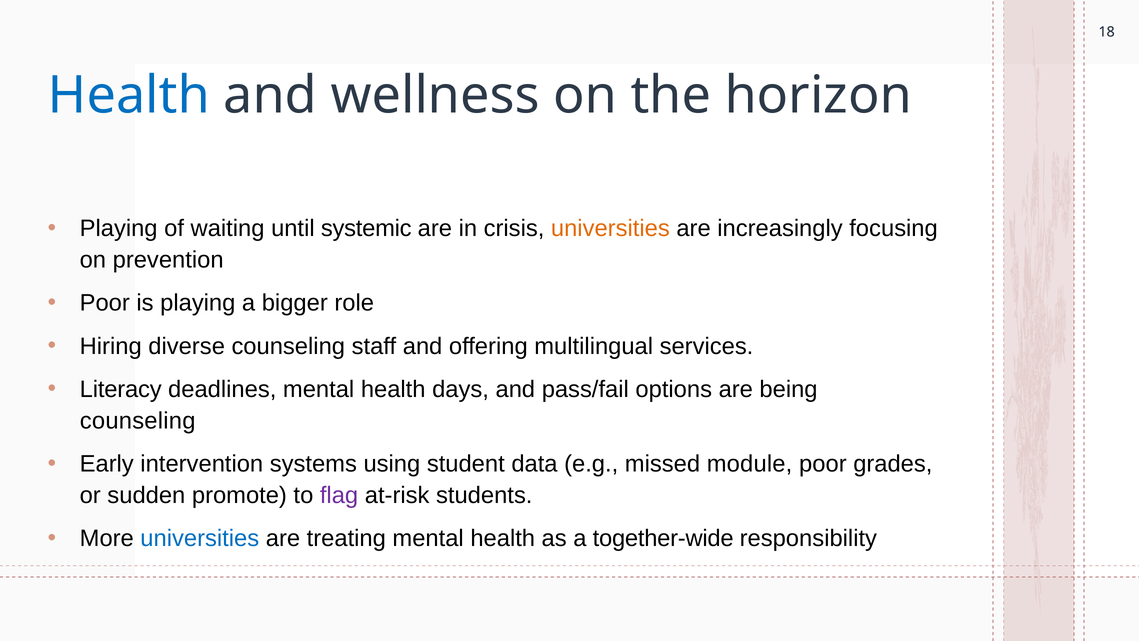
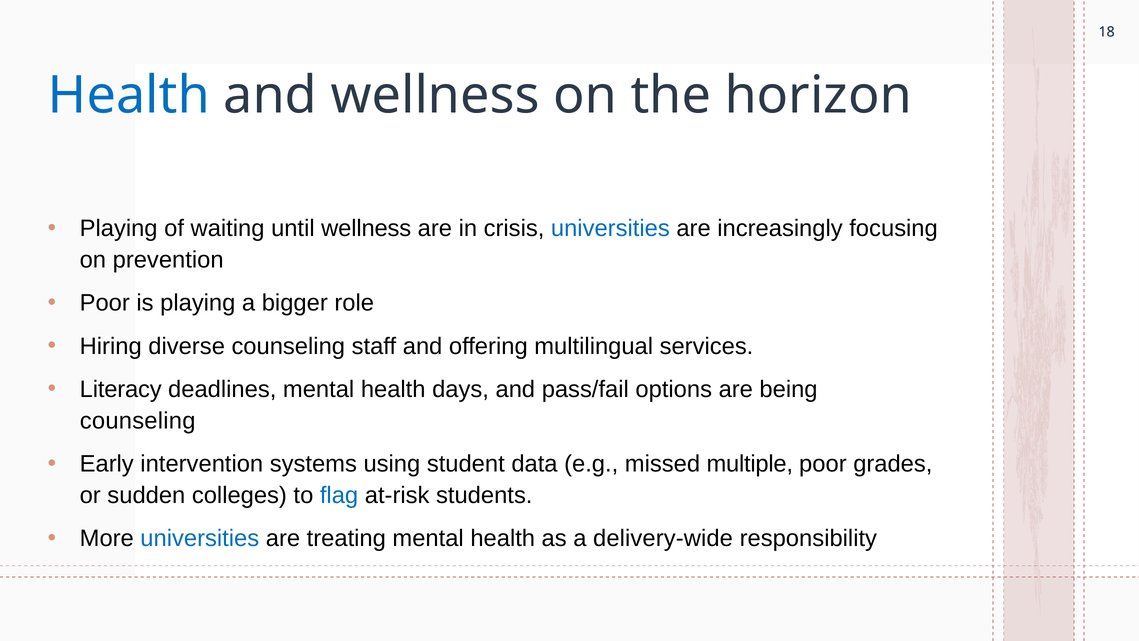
until systemic: systemic -> wellness (366, 228)
universities colour: orange -> blue (610, 228)
module: module -> multiple (750, 464)
promote: promote -> colleges (239, 495)
flag colour: purple -> blue (339, 495)
together-wide: together-wide -> delivery-wide (663, 538)
